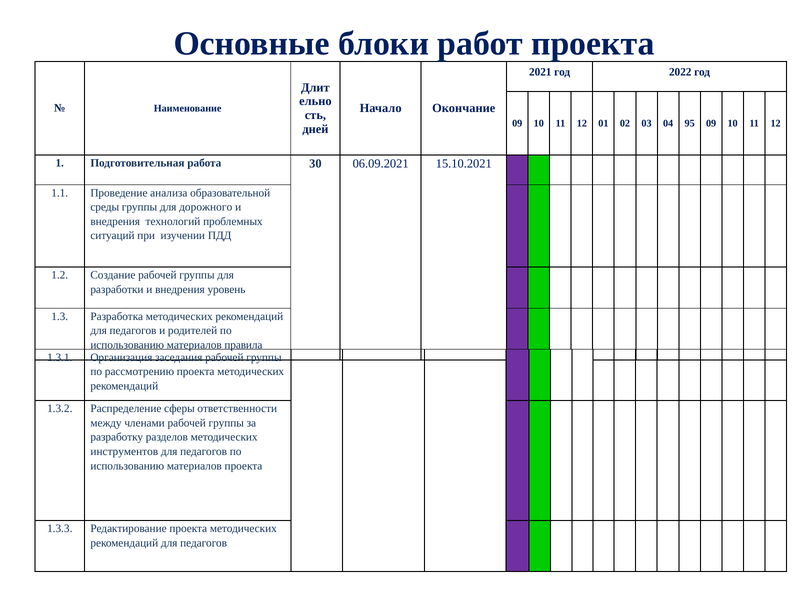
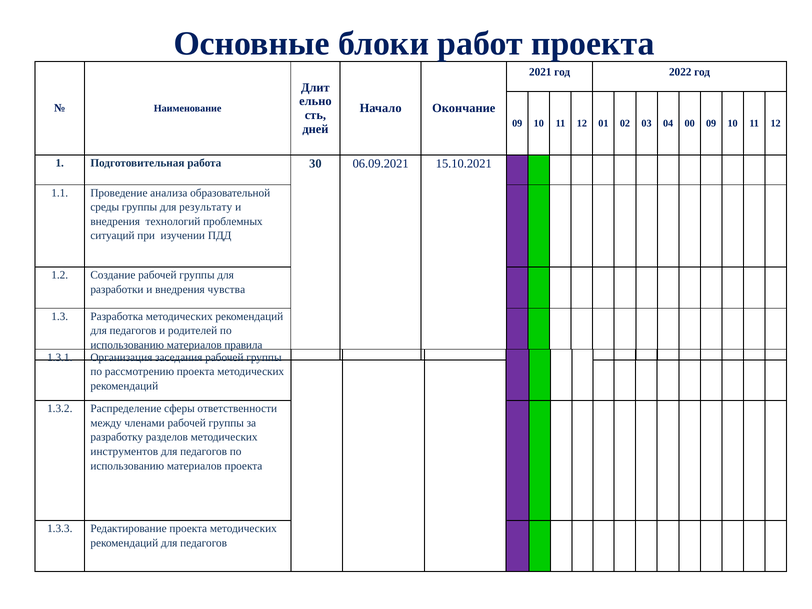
95: 95 -> 00 (690, 123)
дорожного: дорожного -> результату (206, 207)
уровень: уровень -> чувства (226, 289)
